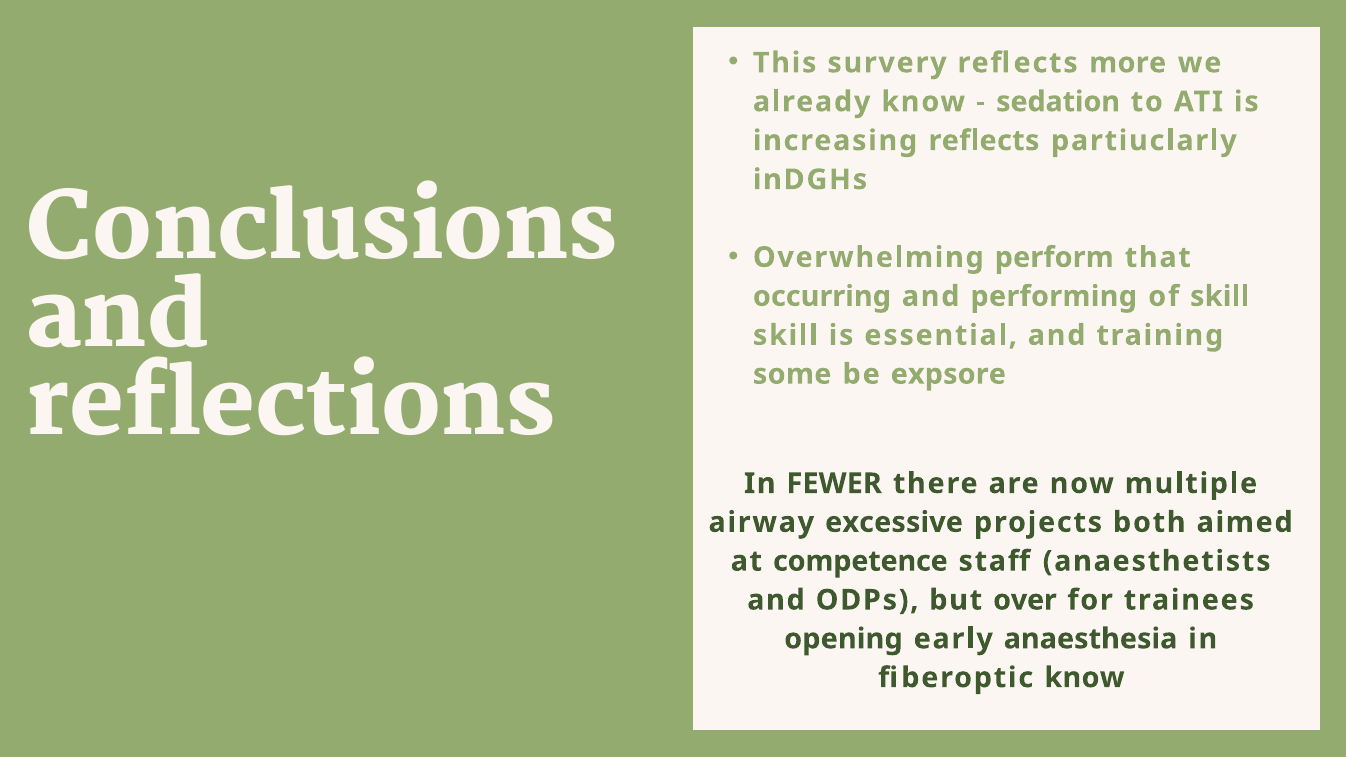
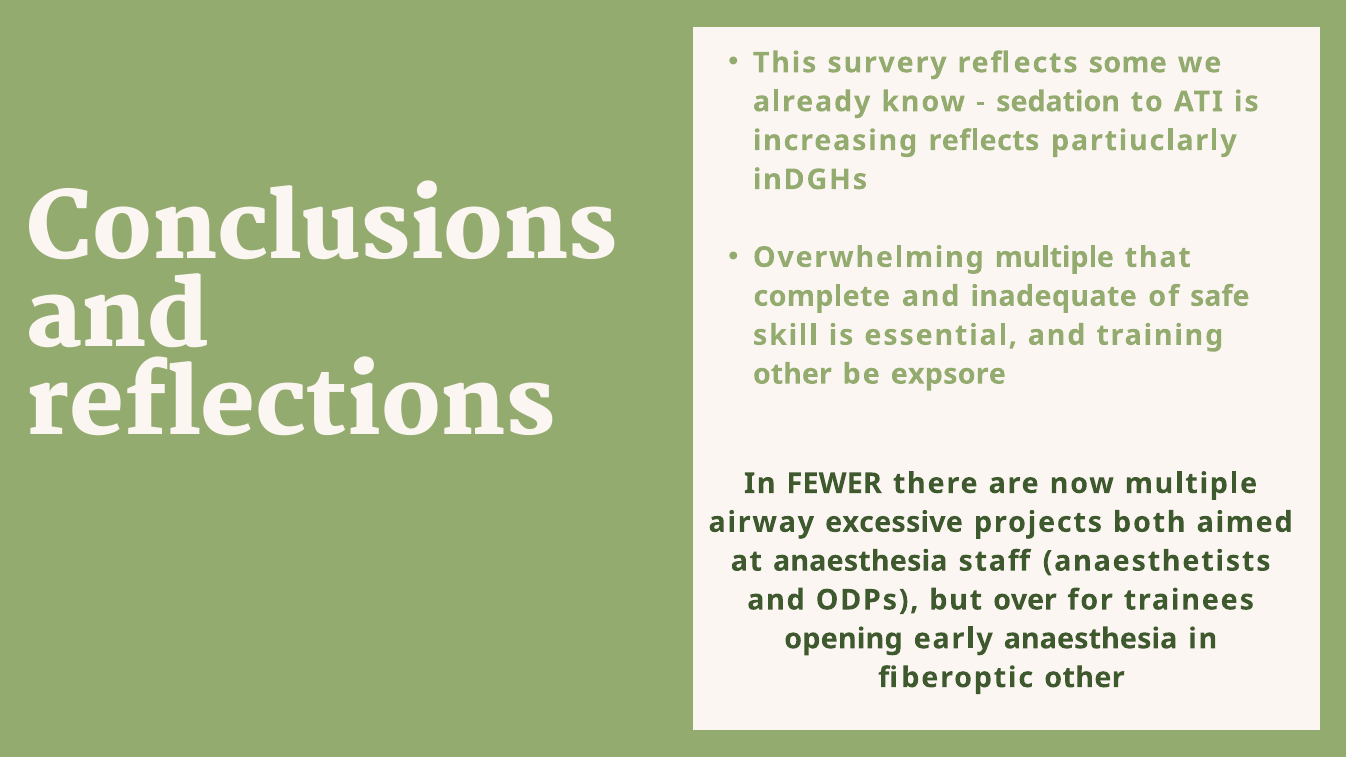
more: more -> some (1128, 63)
Overwhelming perform: perform -> multiple (1054, 257)
occurring: occurring -> complete (822, 296)
performing: performing -> inadequate (1054, 296)
of skill: skill -> safe (1220, 296)
some: some -> other (792, 374)
at competence: competence -> anaesthesia (860, 561)
fiberoptic know: know -> other (1084, 678)
